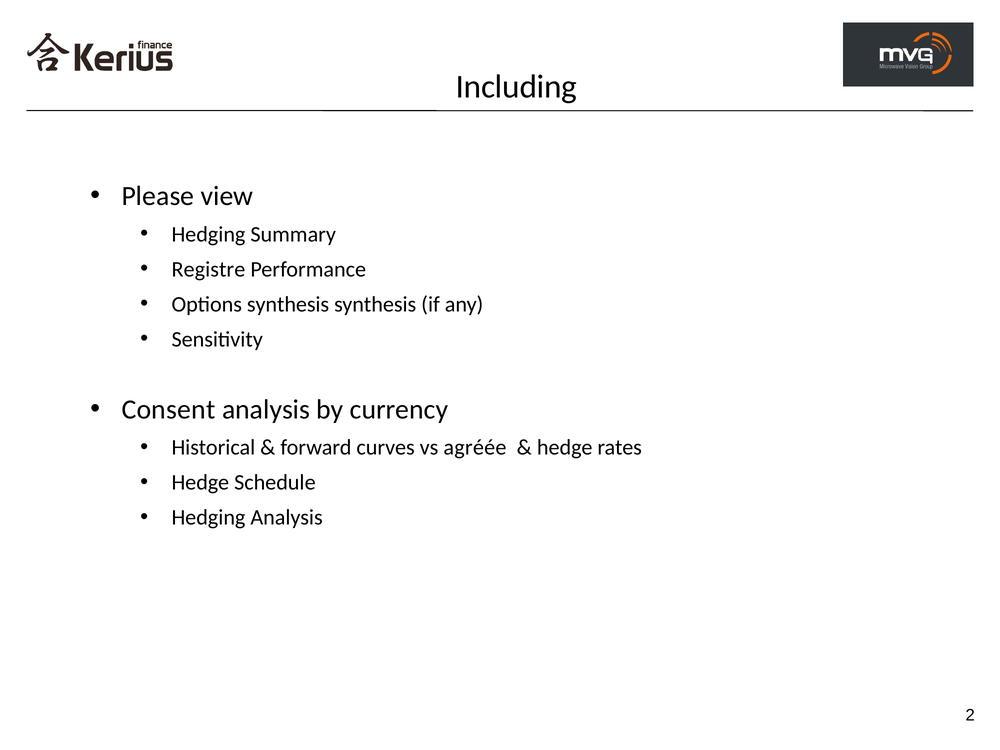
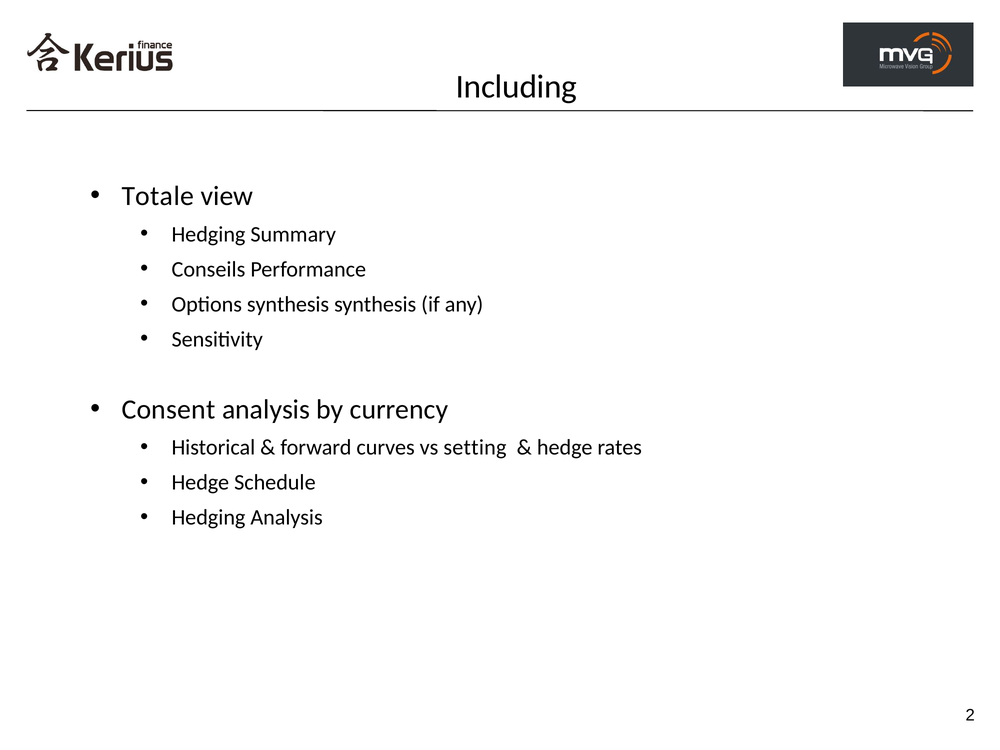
Please: Please -> Totale (158, 196)
Registre: Registre -> Conseils (208, 269)
agréée: agréée -> setting (475, 448)
